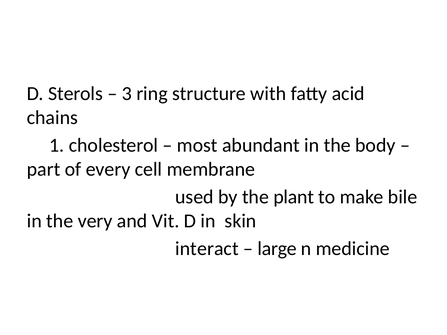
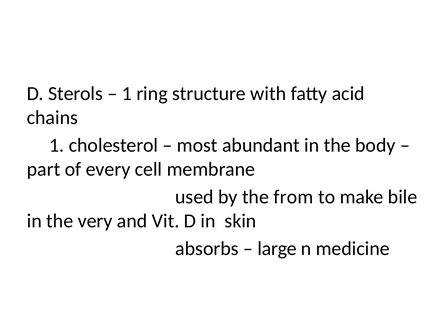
3: 3 -> 1 (127, 94)
plant: plant -> from (294, 197)
interact: interact -> absorbs (207, 249)
